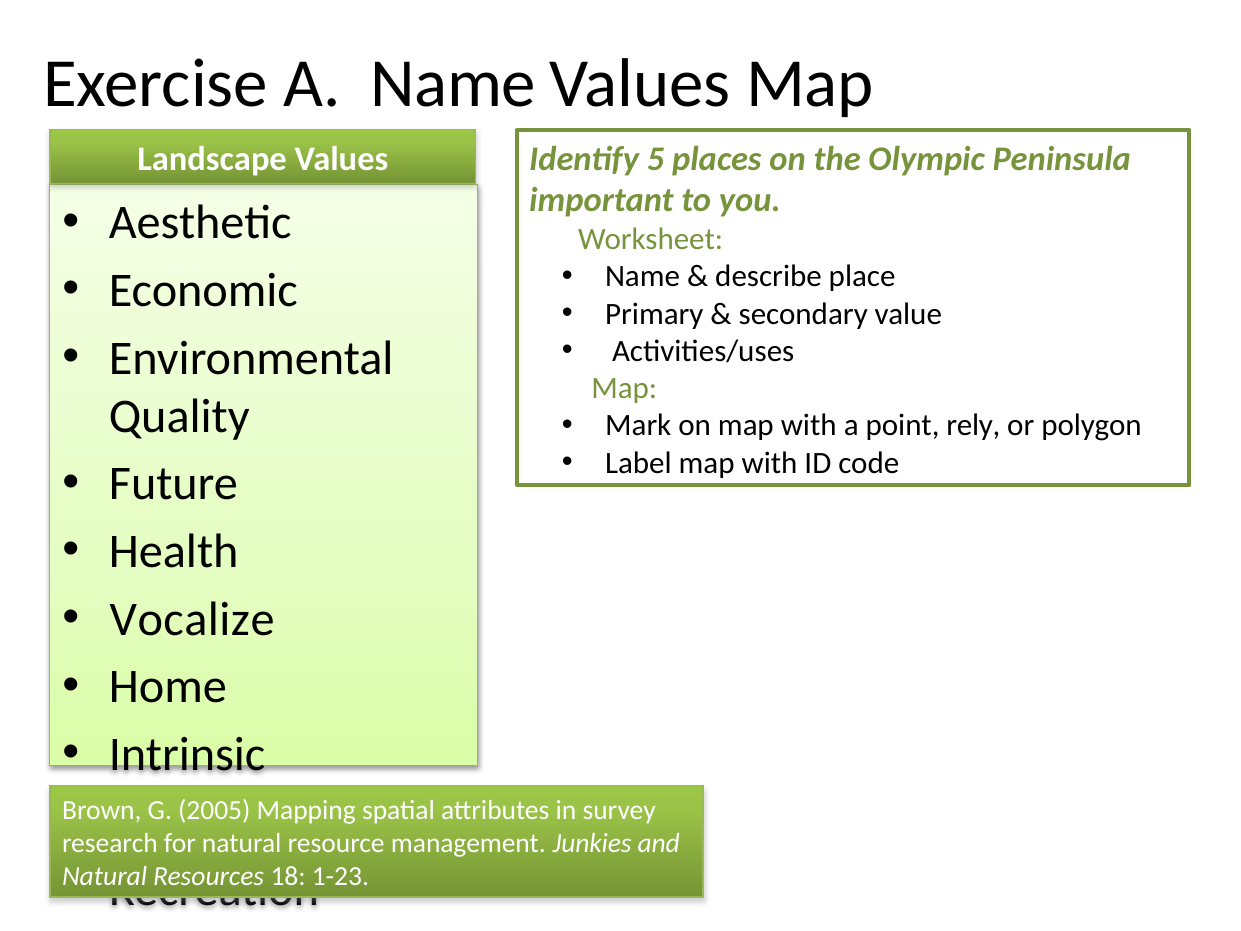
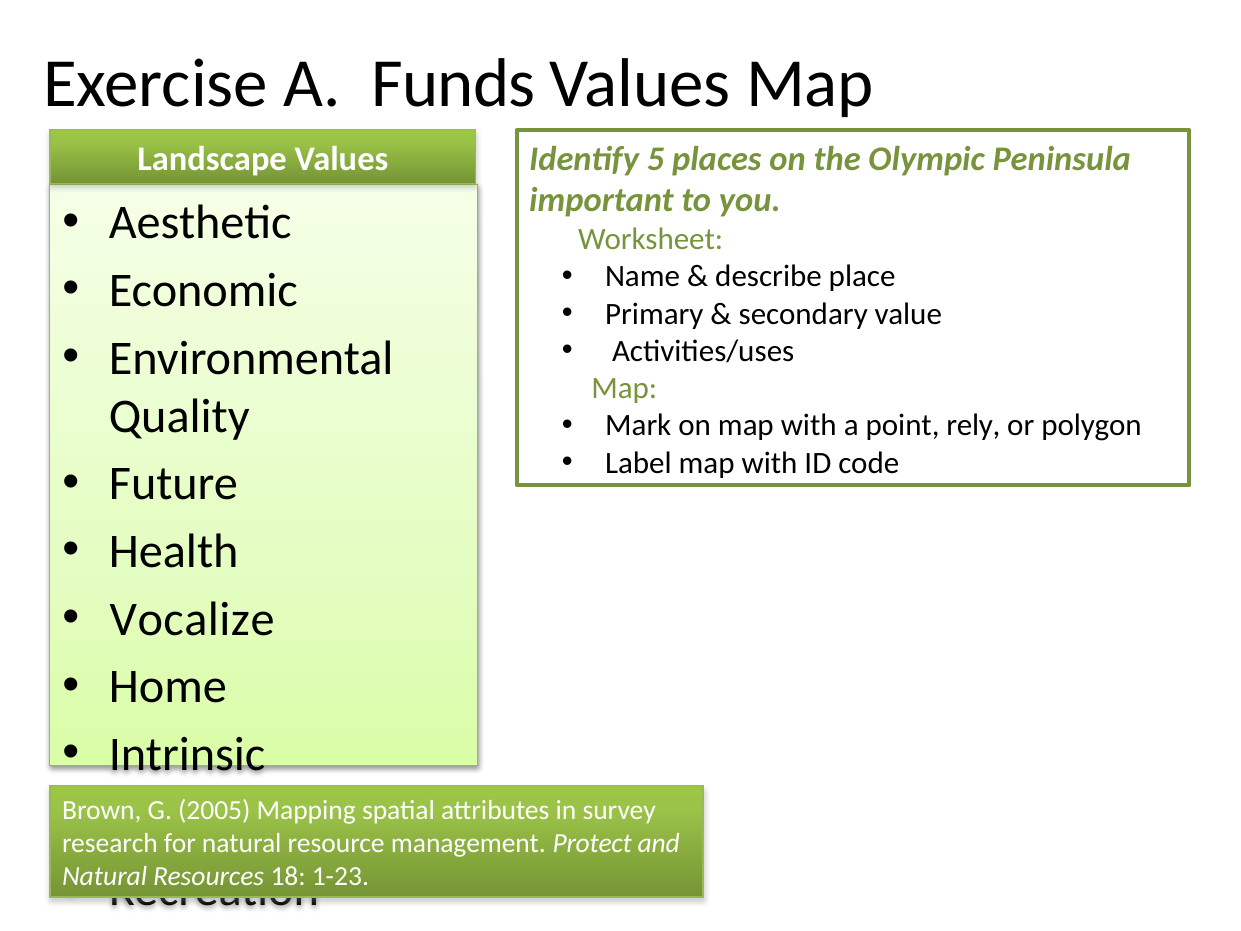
A Name: Name -> Funds (453, 83)
Junkies: Junkies -> Protect (592, 843)
